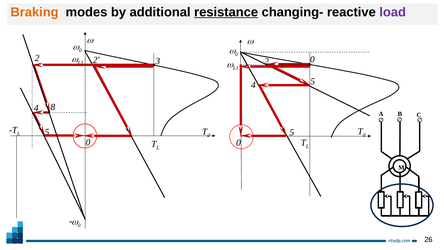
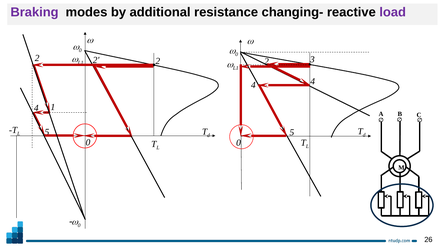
Braking colour: orange -> purple (35, 12)
resistance underline: present -> none (226, 12)
2 3: 3 -> 2 (158, 61)
0: 0 -> 3 (312, 59)
4 5: 5 -> 4 (313, 81)
8: 8 -> 1 (53, 107)
